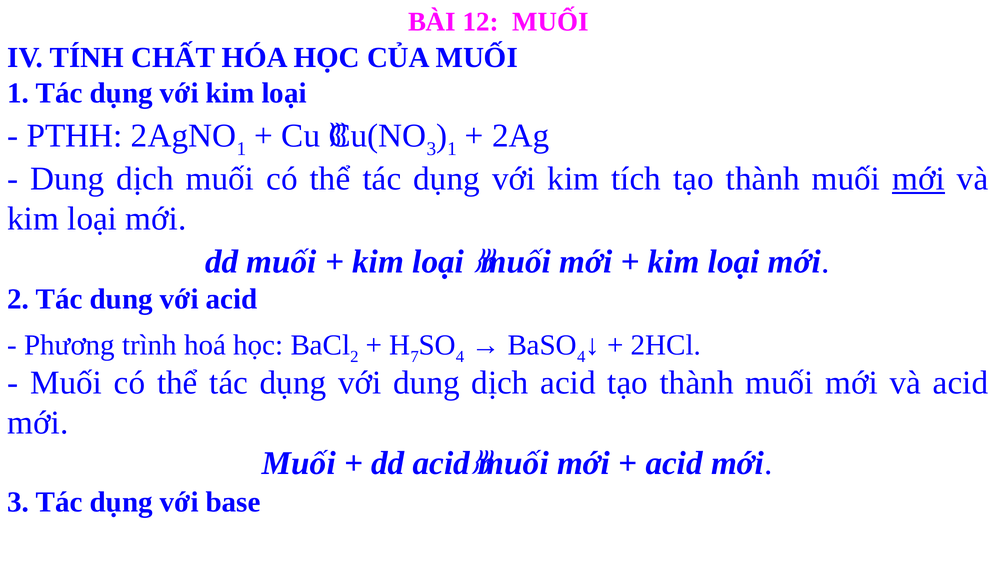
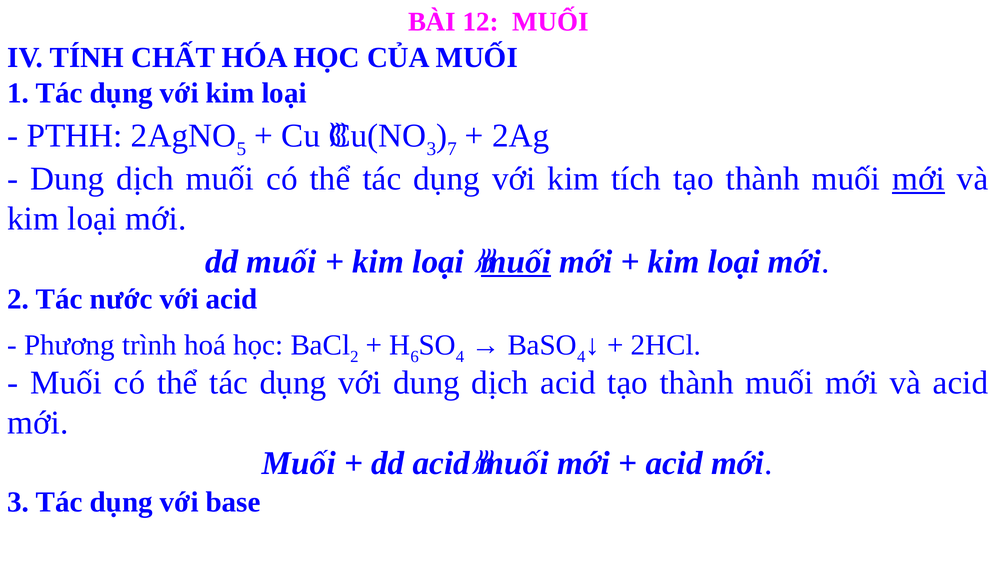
1: 1 -> 5 (241, 149)
1: 1 -> 7 (452, 149)
muối underline: none -> present (516, 262)
Tác dung: dung -> nước (121, 299)
7: 7 -> 6 (415, 356)
